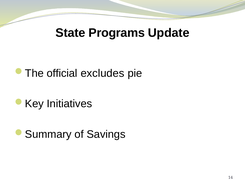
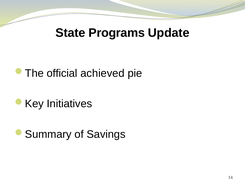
excludes: excludes -> achieved (102, 73)
